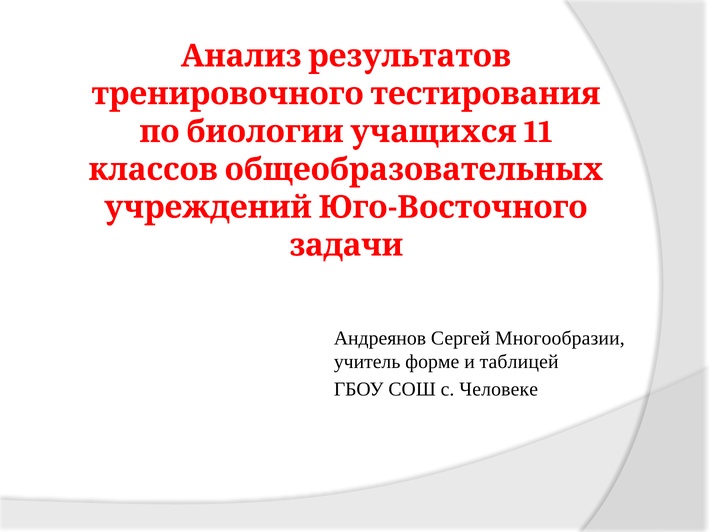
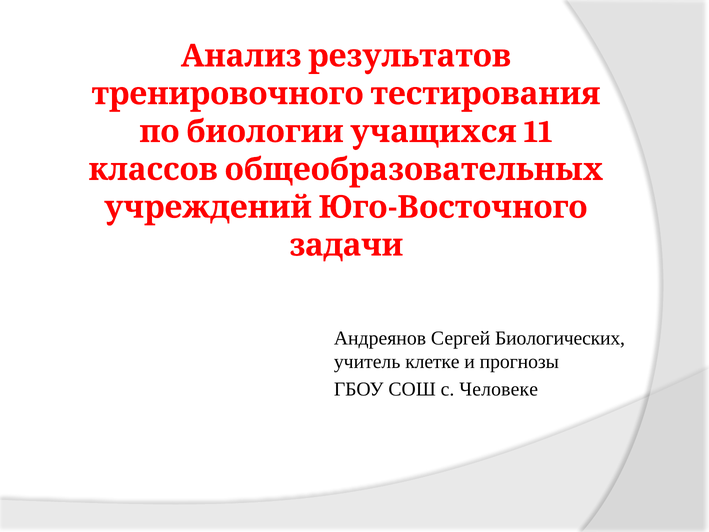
Многообразии: Многообразии -> Биологических (560, 338)
форме: форме -> клетке (432, 362)
таблицей: таблицей -> прогнозы (519, 362)
